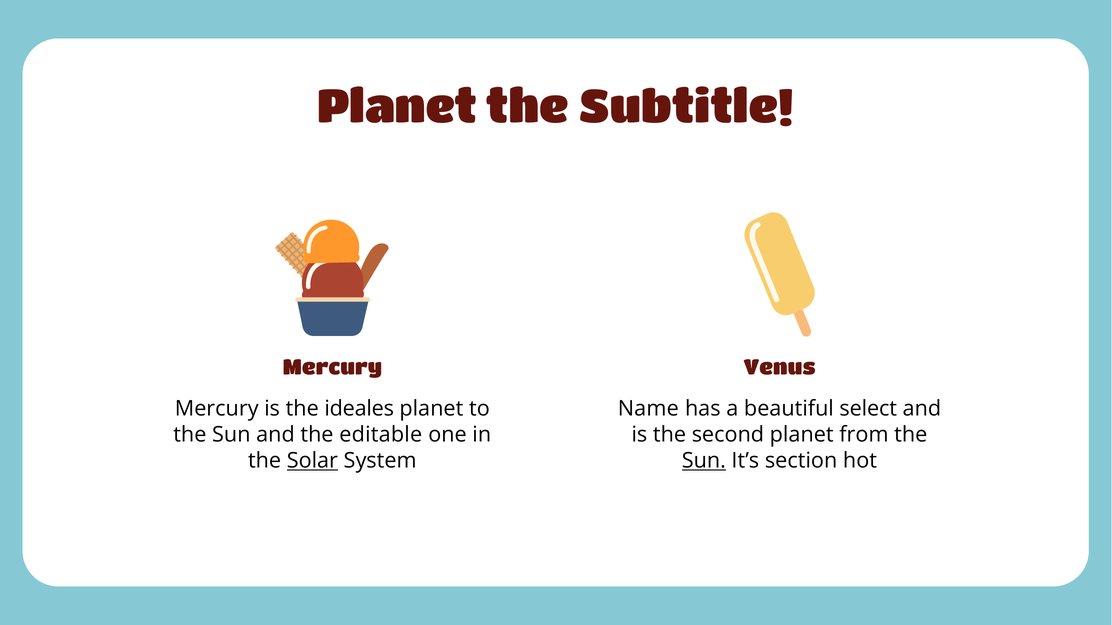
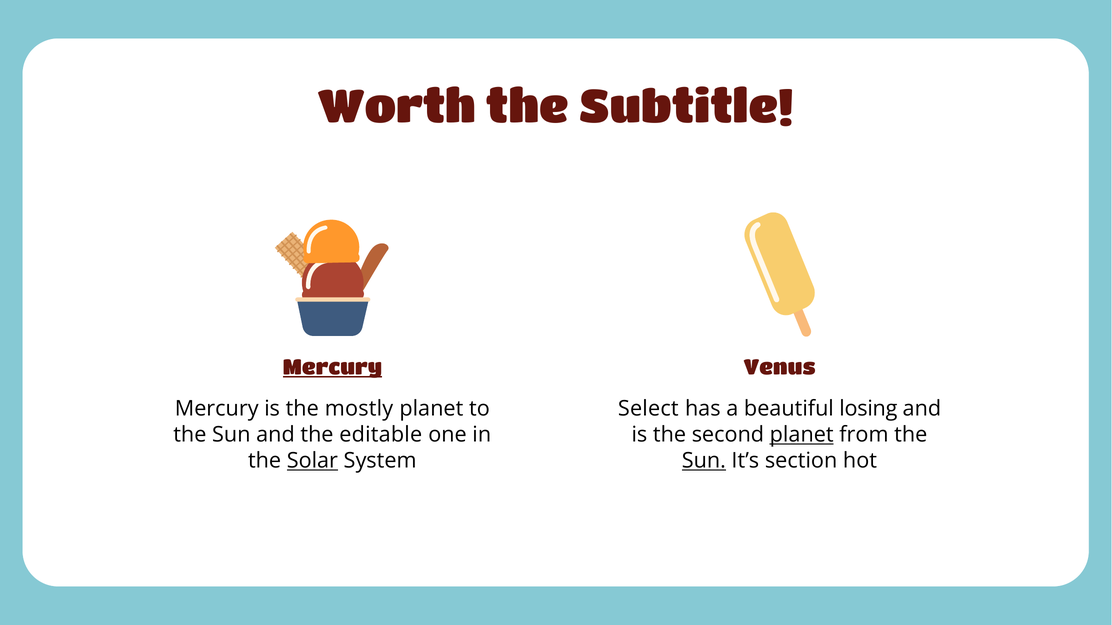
Planet: Planet -> Worth (397, 108)
Mercury underline: none -> present (332, 368)
ideales: ideales -> mostly (359, 409)
Name: Name -> Select (648, 409)
select: select -> losing (868, 409)
planet underline: none -> present (802, 435)
